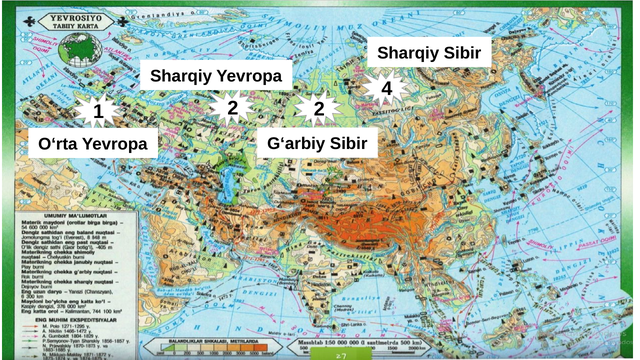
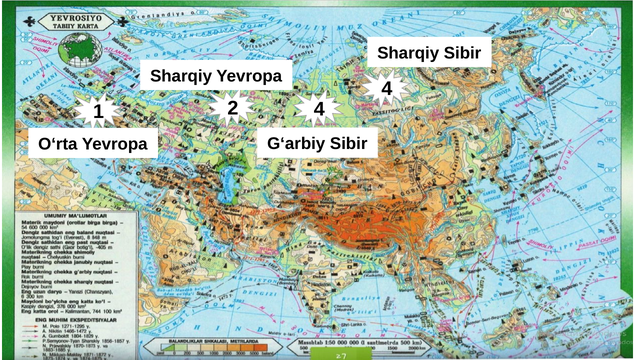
2 2: 2 -> 4 (319, 109)
